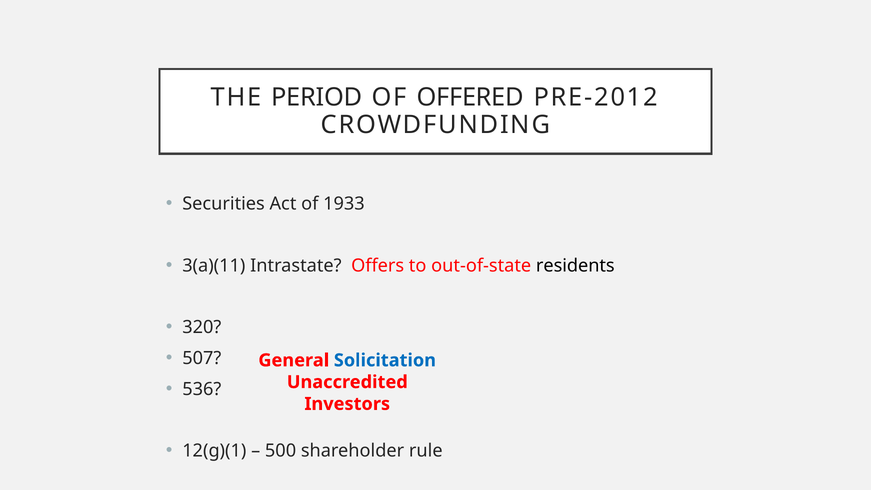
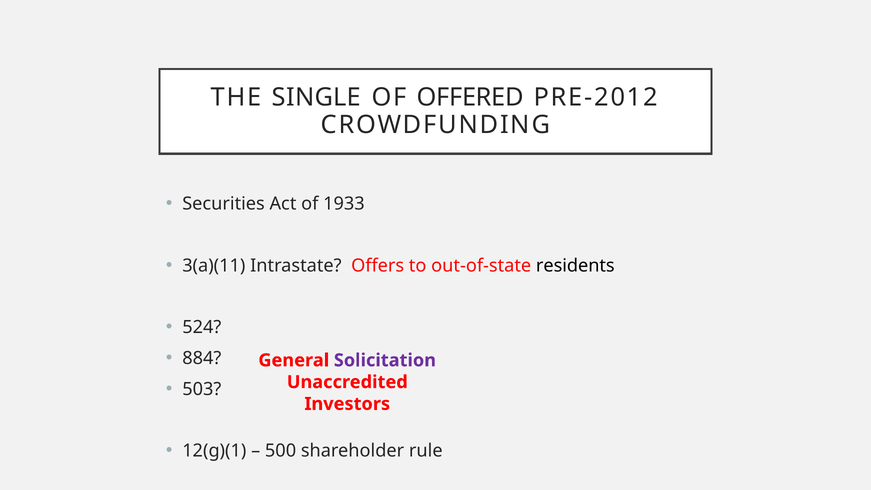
PERIOD: PERIOD -> SINGLE (317, 97)
320: 320 -> 524 (202, 327)
507: 507 -> 884 (202, 358)
Solicitation colour: blue -> purple (385, 360)
536: 536 -> 503 (202, 389)
